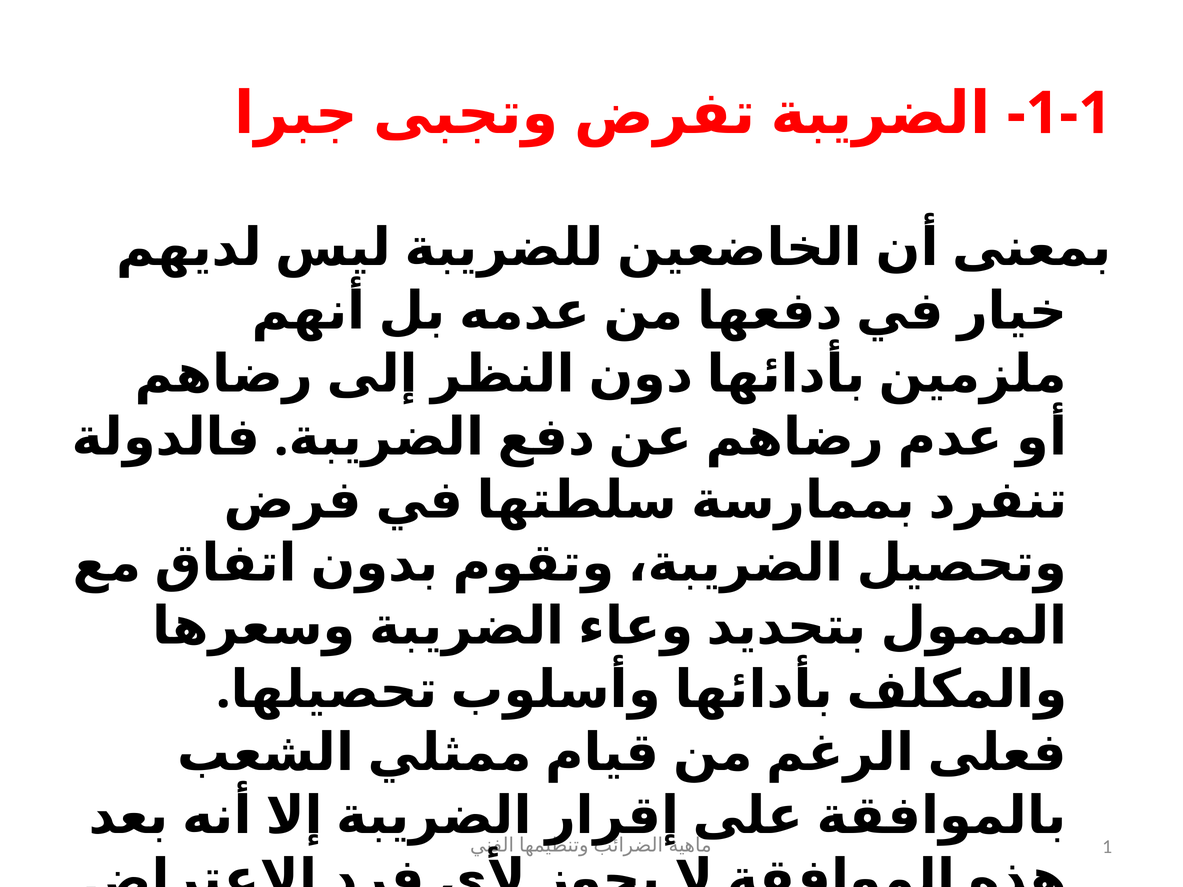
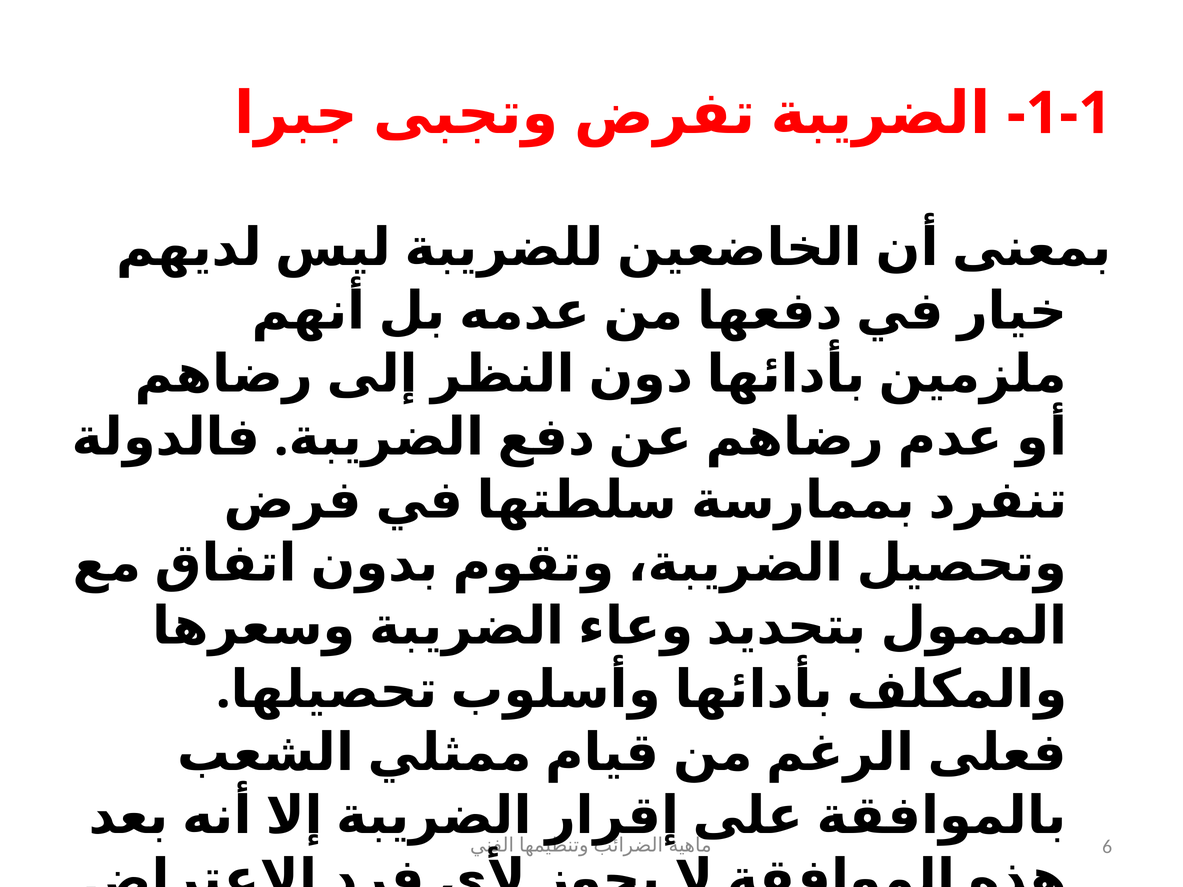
1: 1 -> 6 (1107, 847)
